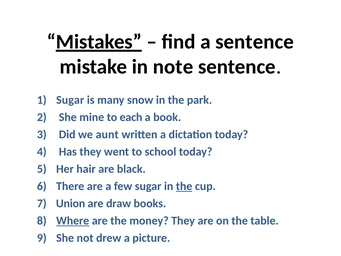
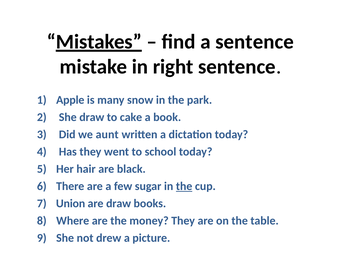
note: note -> right (173, 67)
Sugar: Sugar -> Apple (70, 100)
She mine: mine -> draw (92, 117)
each: each -> cake (131, 117)
Where underline: present -> none (73, 221)
